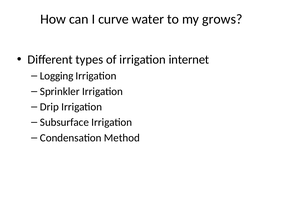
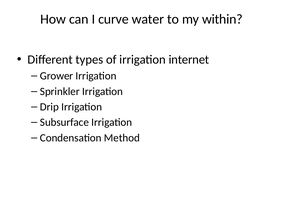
grows: grows -> within (222, 19)
Logging: Logging -> Grower (57, 76)
